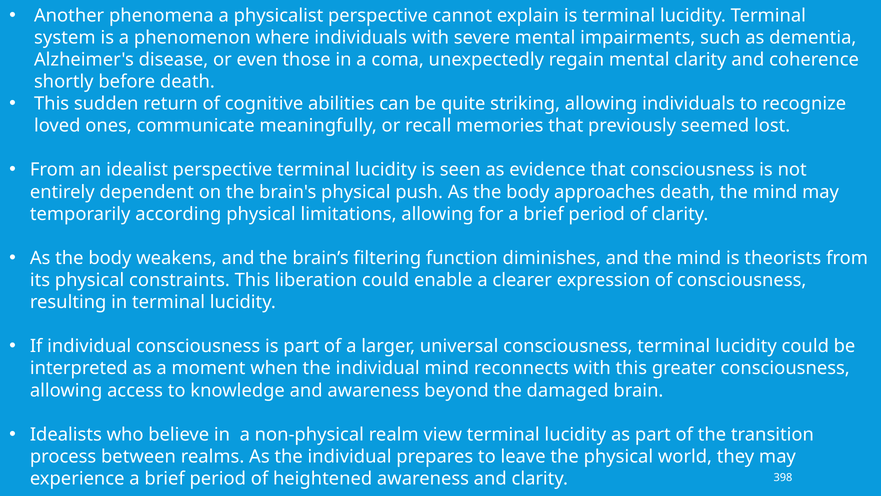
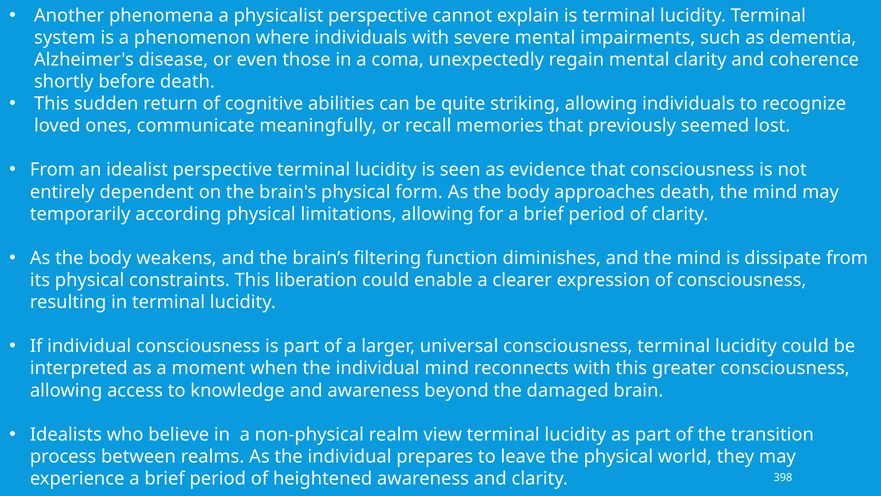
push: push -> form (419, 192)
theorists: theorists -> dissipate (783, 258)
